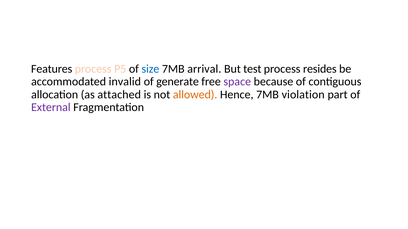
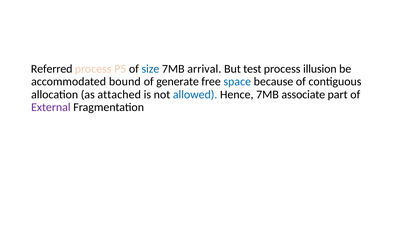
Features: Features -> Referred (52, 69)
resides: resides -> illusion (320, 69)
invalid: invalid -> bound (125, 82)
space colour: purple -> blue (237, 82)
allowed colour: orange -> blue (195, 95)
violation: violation -> associate (303, 95)
